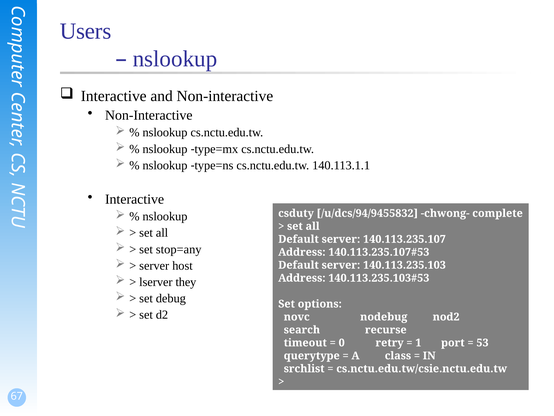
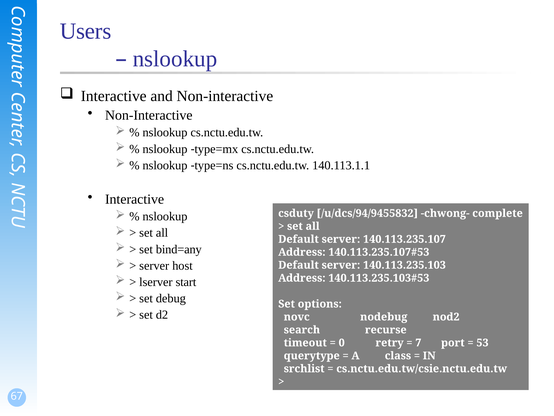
stop=any: stop=any -> bind=any (179, 249)
they: they -> start (186, 282)
1: 1 -> 7 (418, 342)
